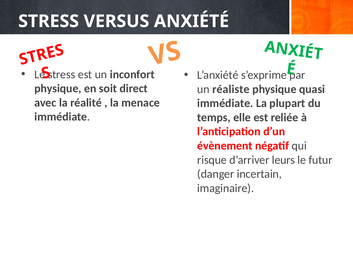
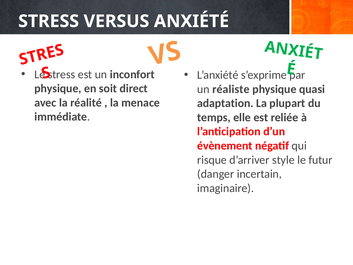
immédiate: immédiate -> adaptation (225, 103)
leurs: leurs -> style (283, 160)
